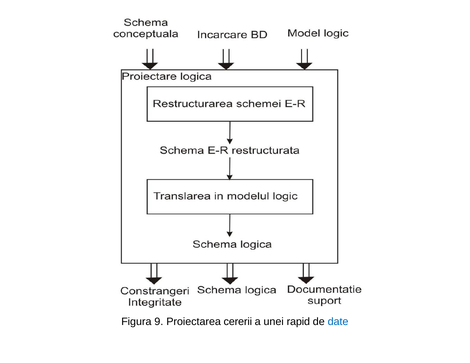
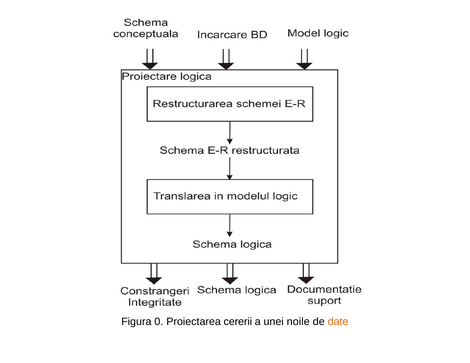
9: 9 -> 0 (159, 322)
rapid: rapid -> noile (298, 322)
date colour: blue -> orange (338, 322)
